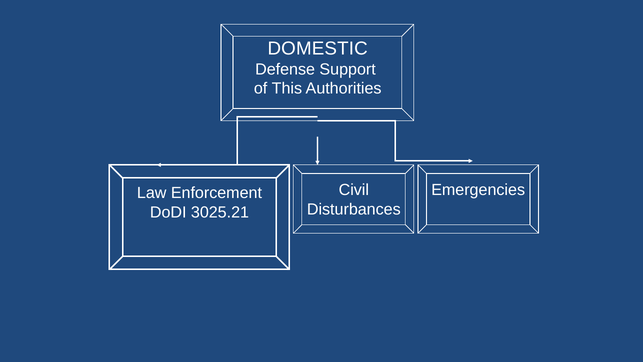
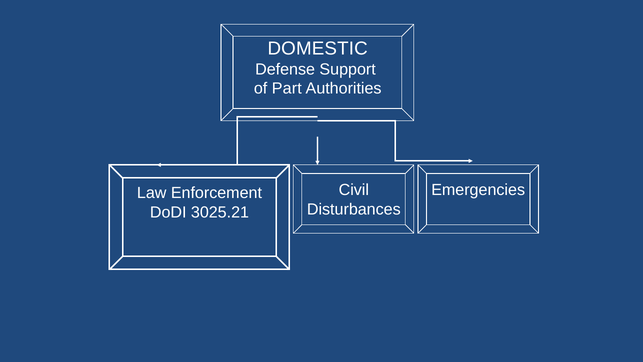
This: This -> Part (287, 89)
